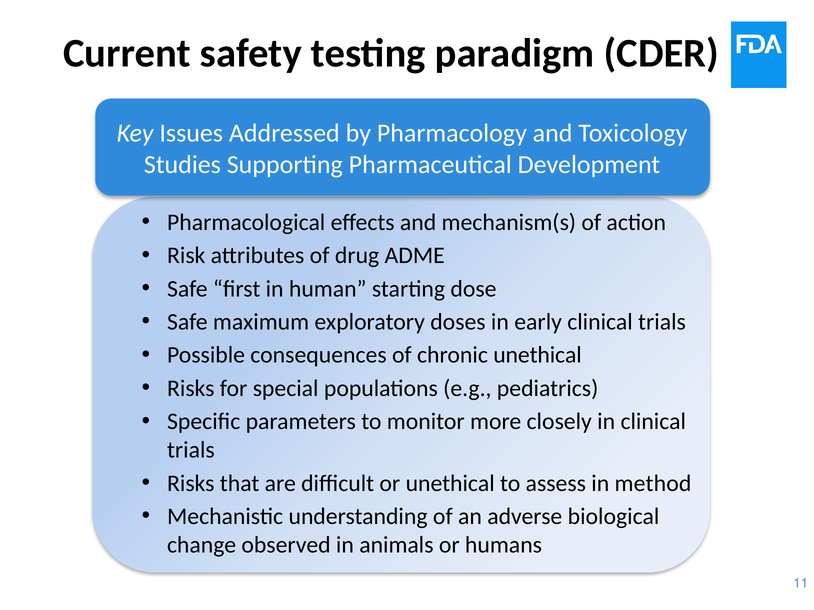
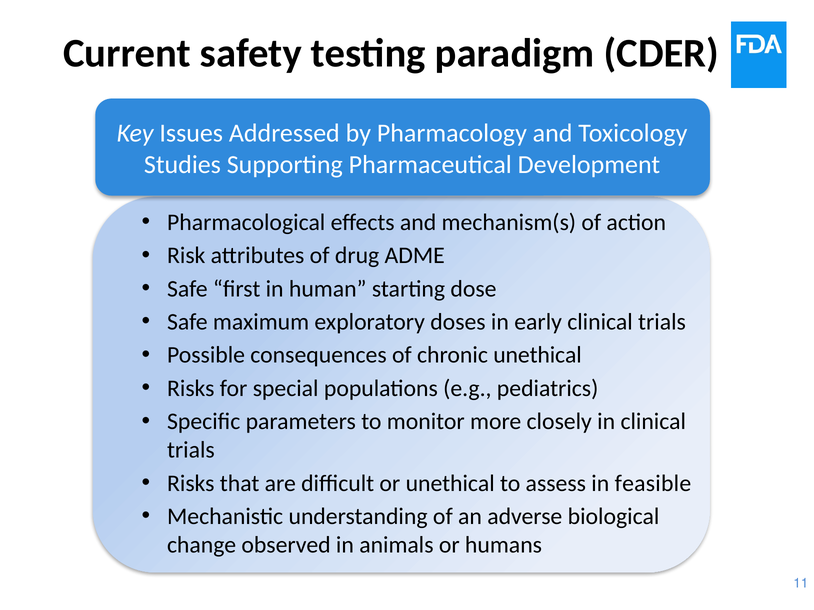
method: method -> feasible (653, 484)
